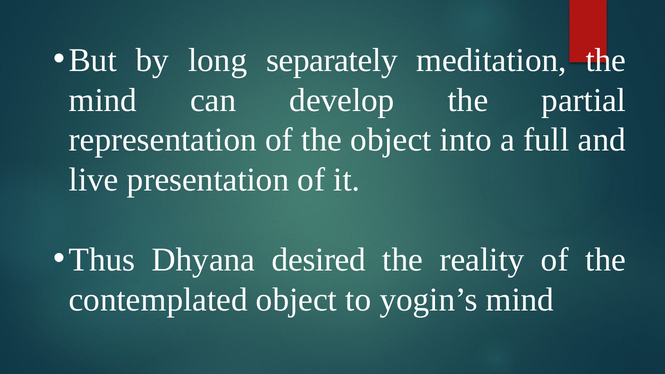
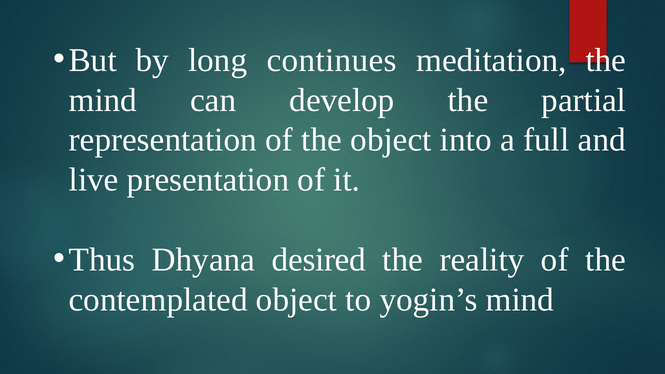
separately: separately -> continues (332, 60)
